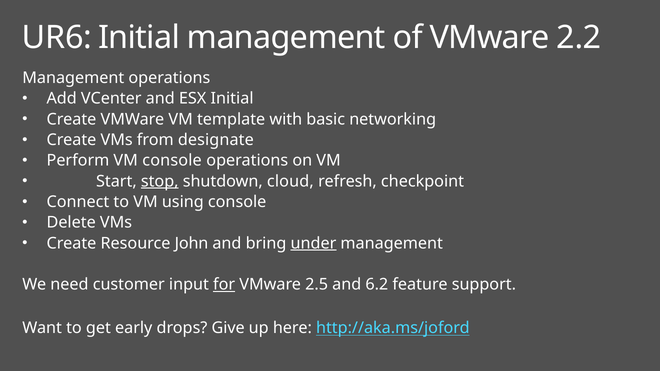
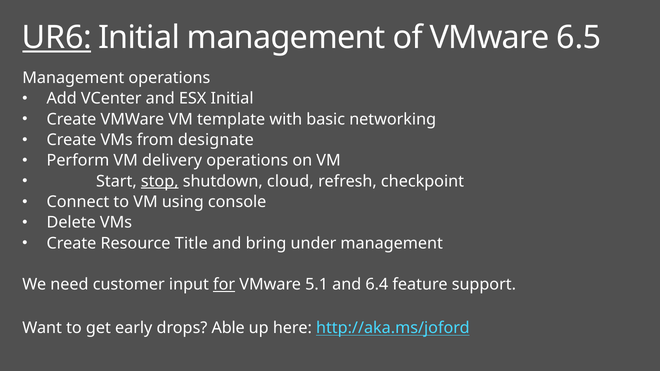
UR6 underline: none -> present (57, 38)
2.2: 2.2 -> 6.5 (579, 38)
VM console: console -> delivery (172, 161)
John: John -> Title (191, 243)
under underline: present -> none (313, 243)
2.5: 2.5 -> 5.1 (317, 285)
6.2: 6.2 -> 6.4 (377, 285)
Give: Give -> Able (228, 328)
